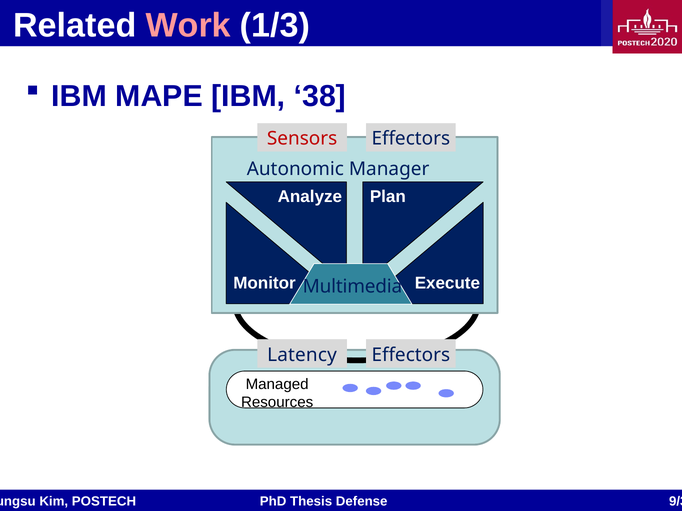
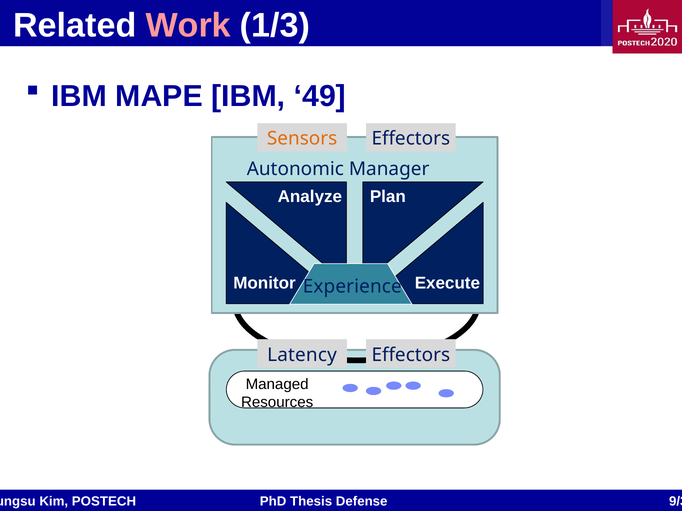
38: 38 -> 49 (320, 96)
Sensors colour: red -> orange (302, 139)
Multimedia: Multimedia -> Experience (352, 287)
